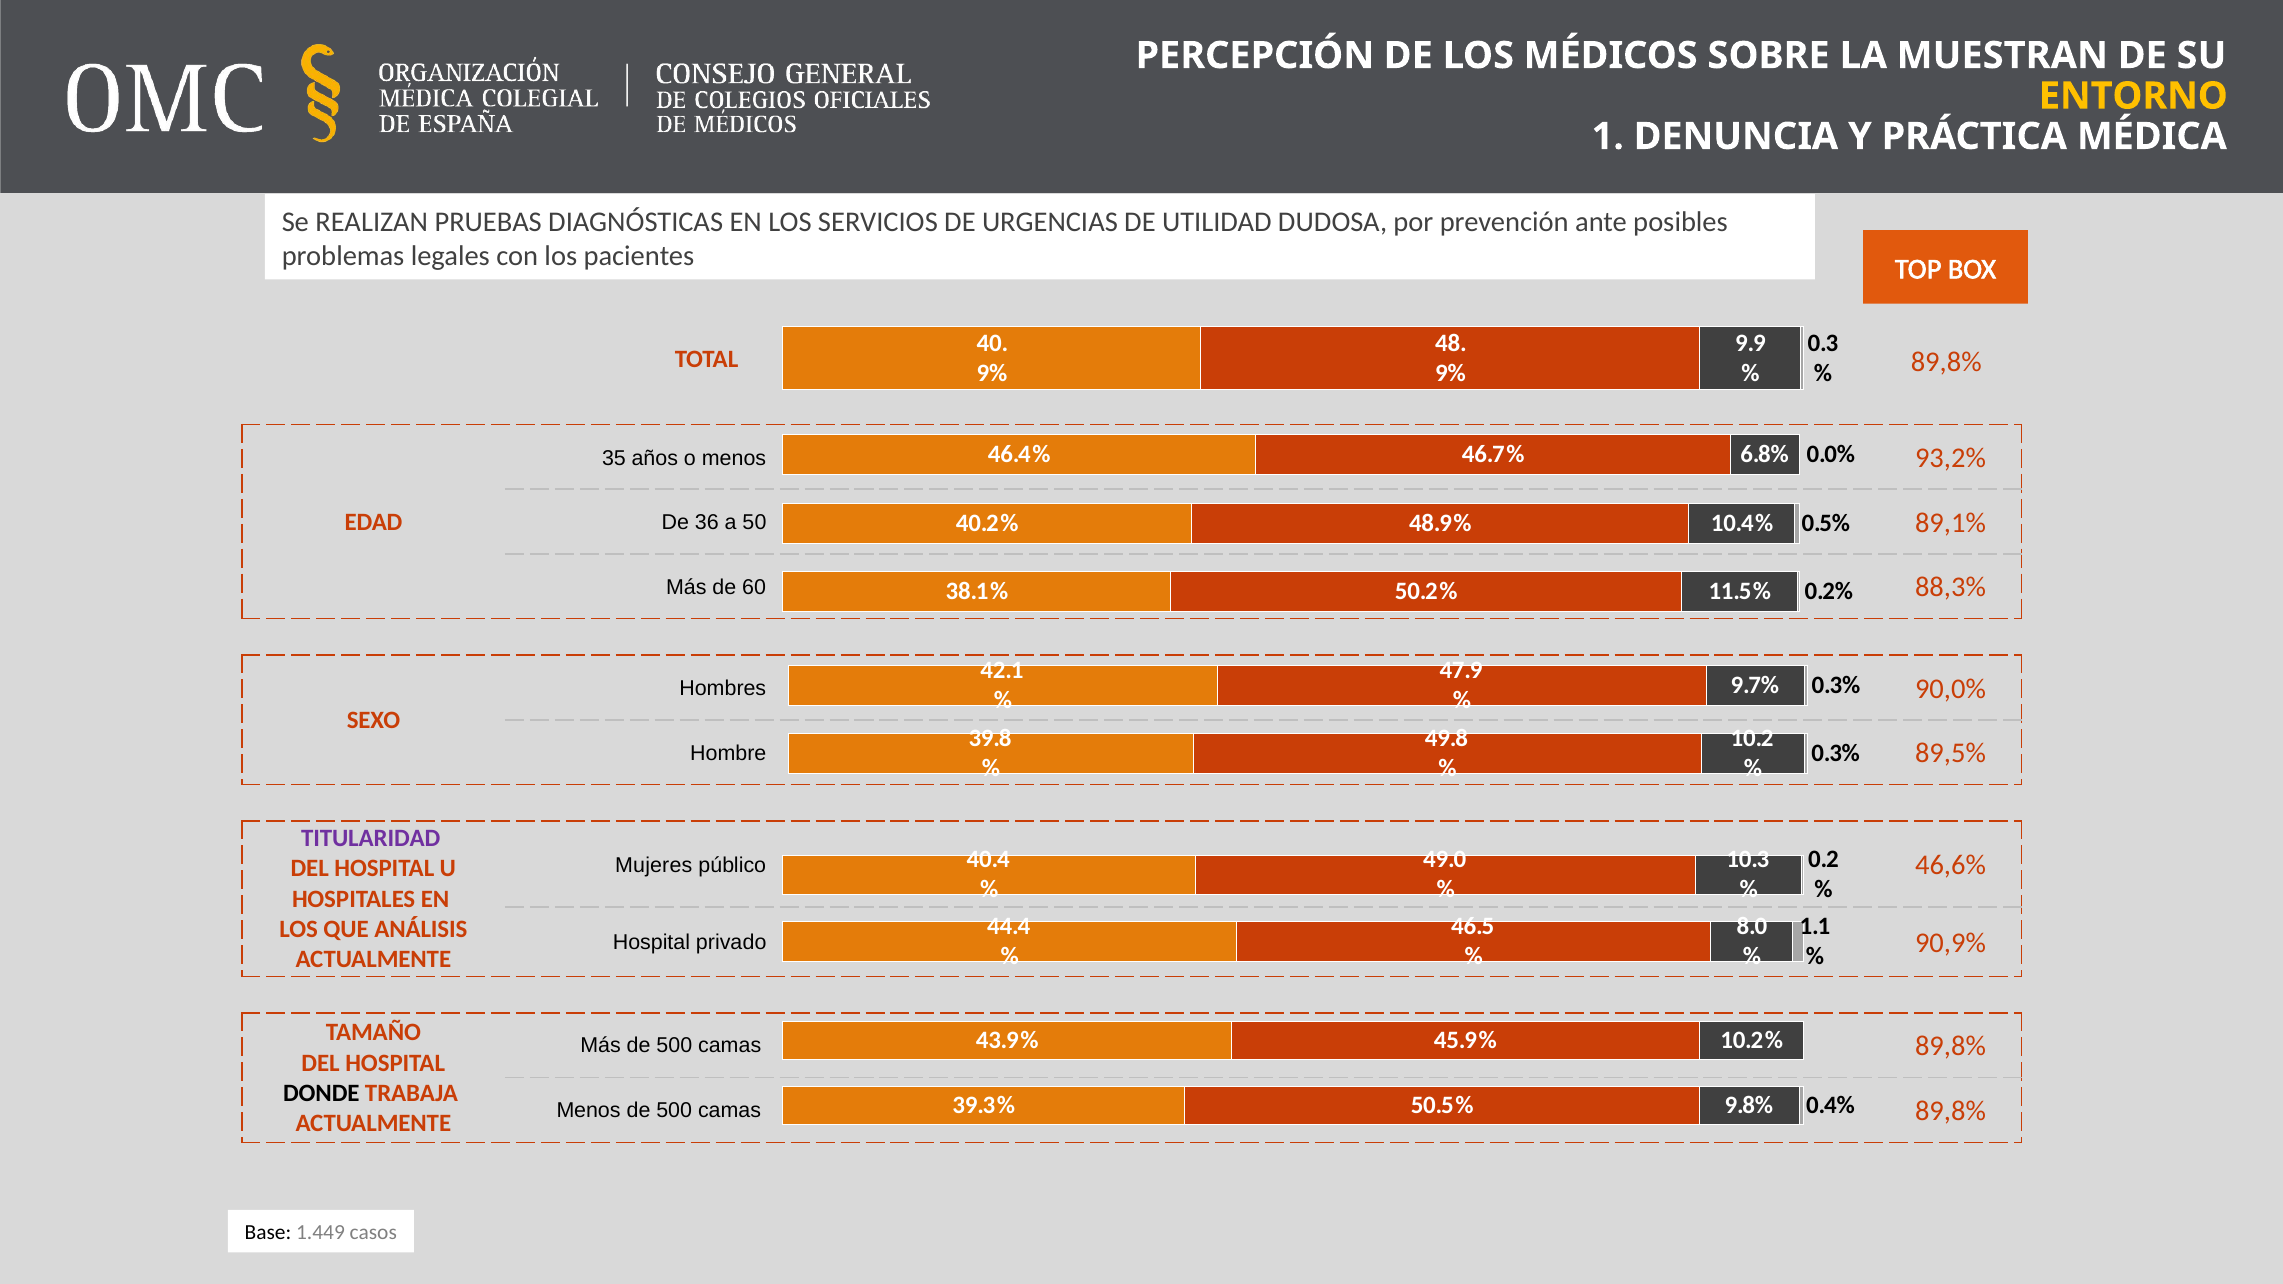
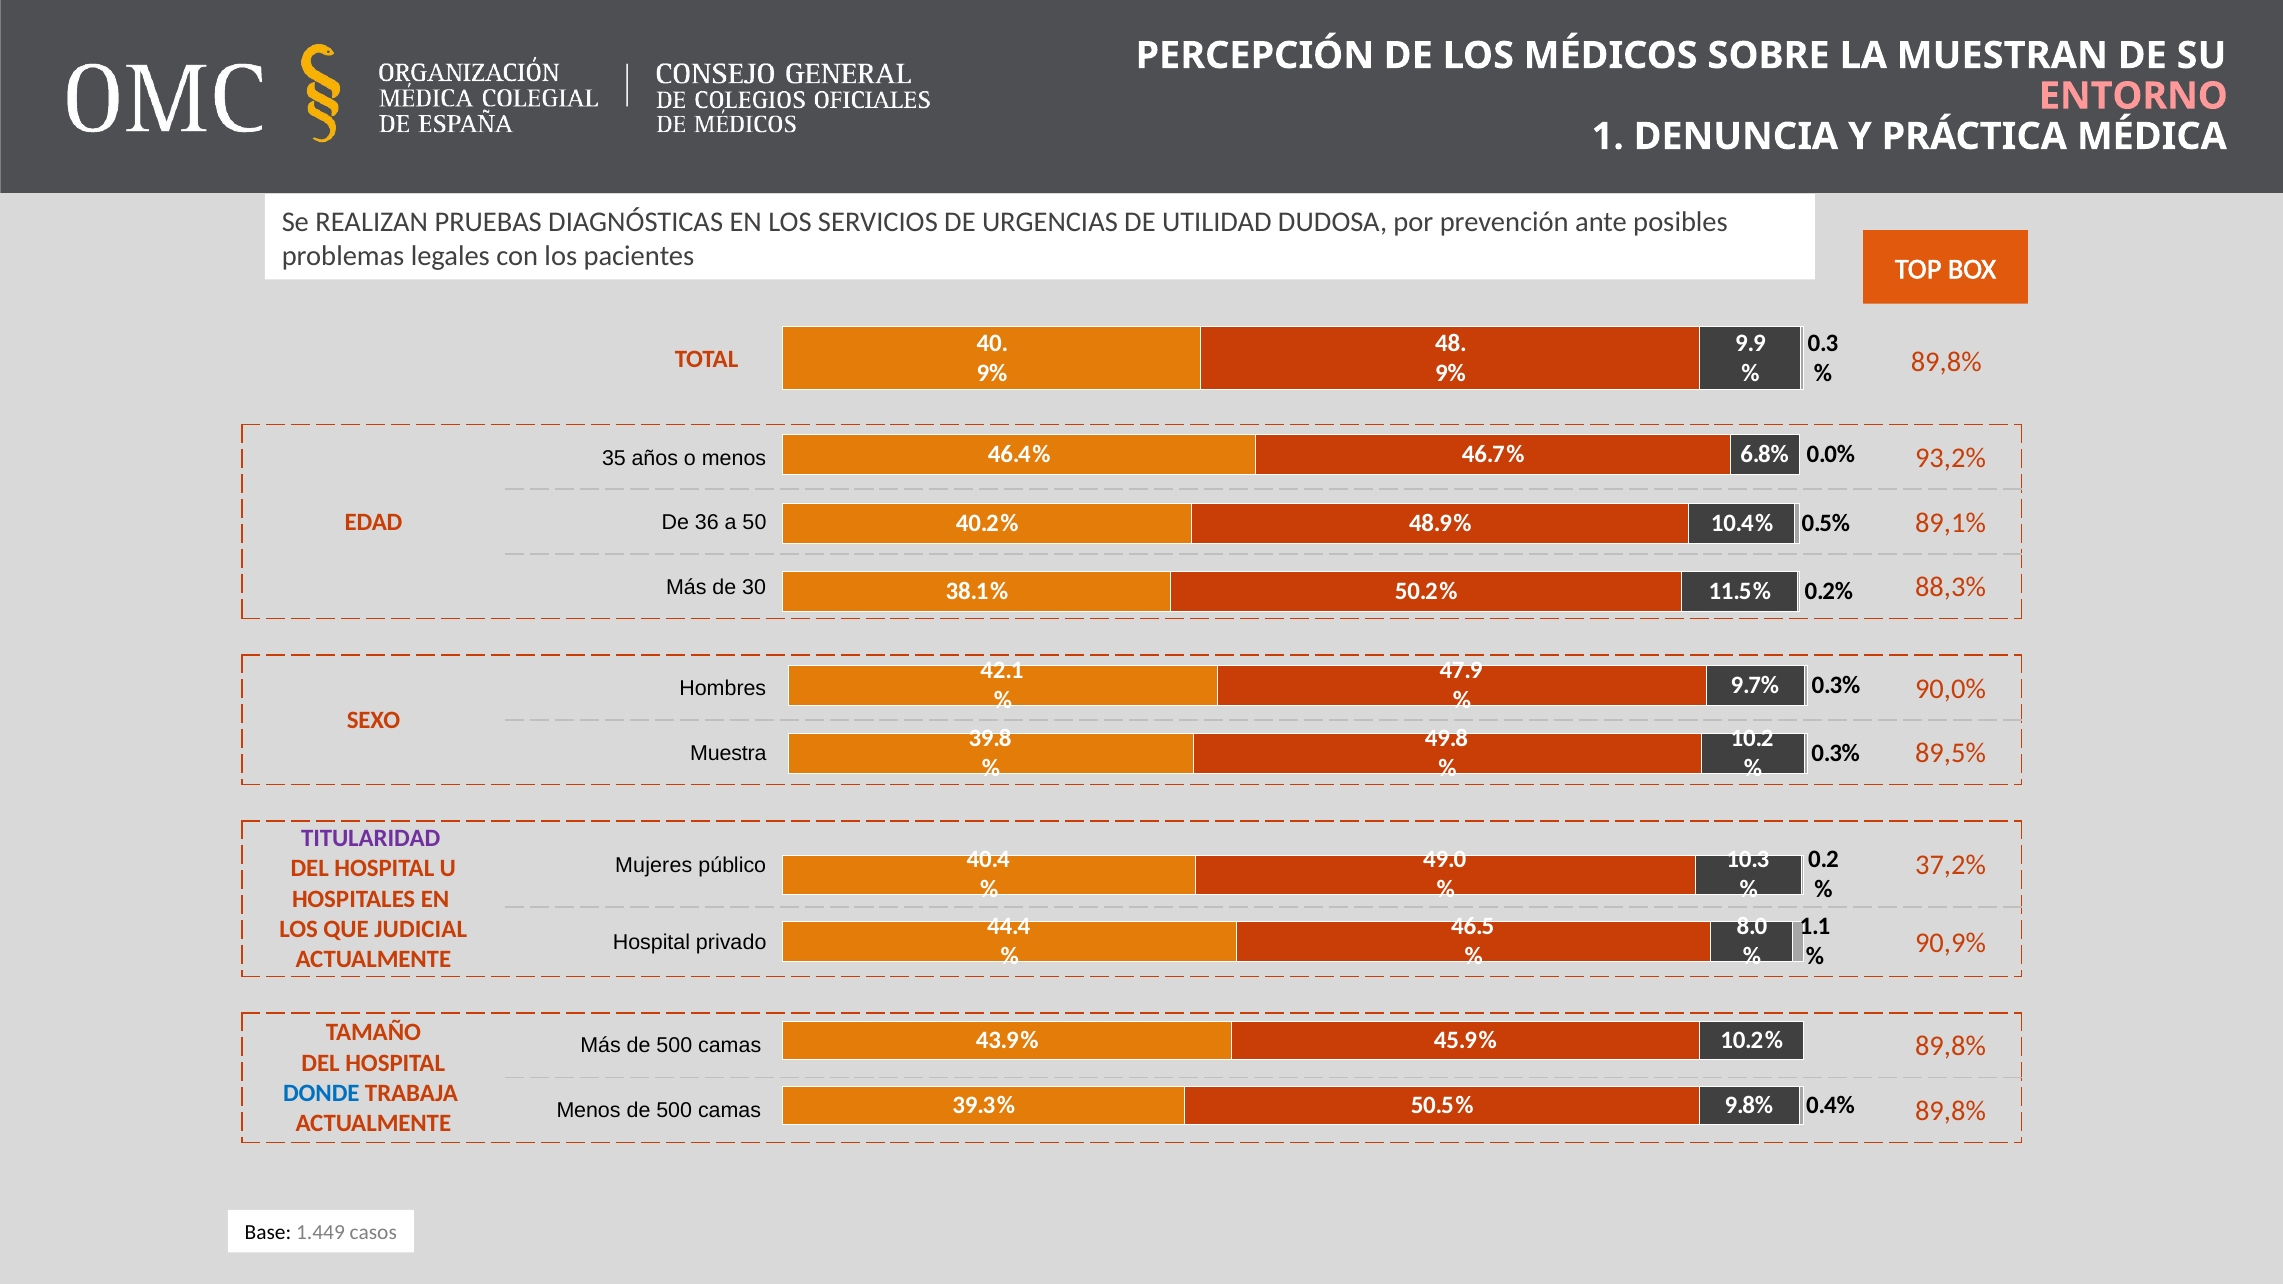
ENTORNO colour: yellow -> pink (2133, 96)
60: 60 -> 30 (754, 587)
Hombre: Hombre -> Muestra (728, 753)
46,6%: 46,6% -> 37,2% (1951, 865)
ANÁLISIS: ANÁLISIS -> JUDICIAL (421, 929)
DONDE colour: black -> blue (321, 1093)
